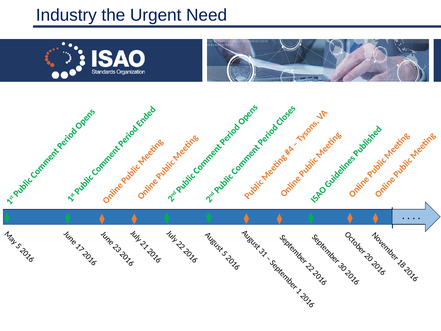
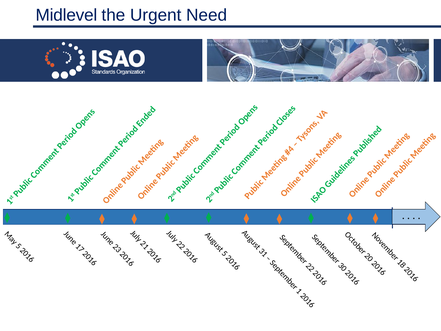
Industry: Industry -> Midlevel (66, 15)
